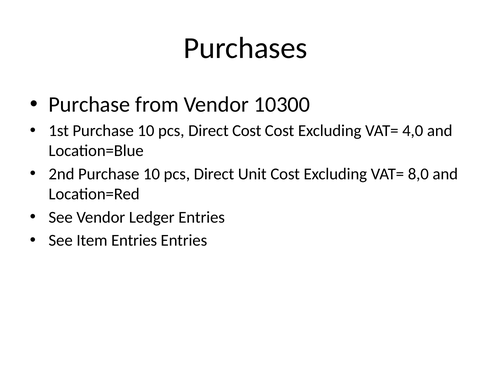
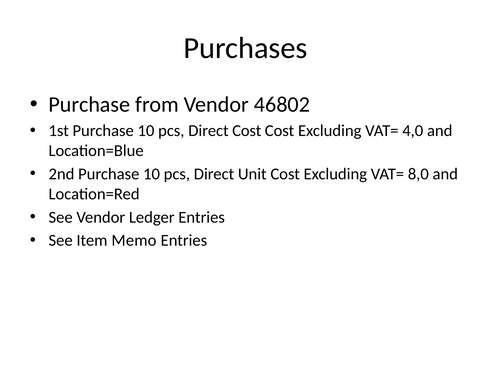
10300: 10300 -> 46802 (282, 104)
Item Entries: Entries -> Memo (134, 240)
